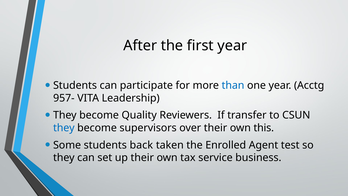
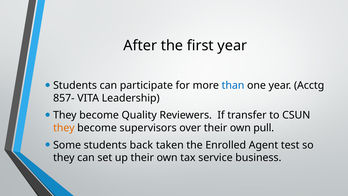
957-: 957- -> 857- (64, 98)
they colour: blue -> orange (64, 128)
this: this -> pull (264, 128)
